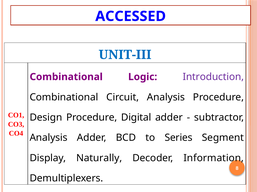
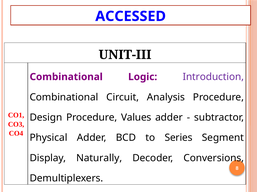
UNIT-III colour: blue -> black (125, 55)
Digital: Digital -> Values (136, 118)
Analysis: Analysis -> Physical (49, 138)
Information: Information -> Conversions (214, 159)
